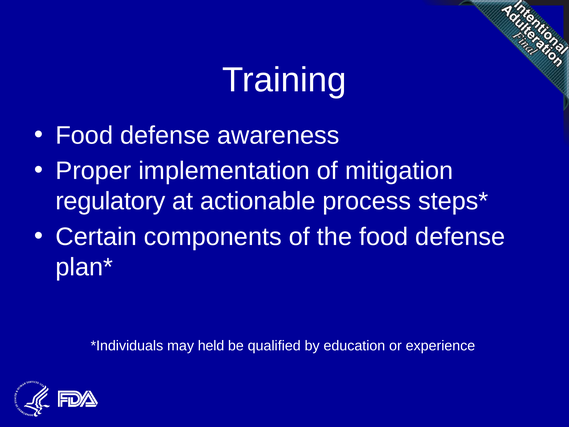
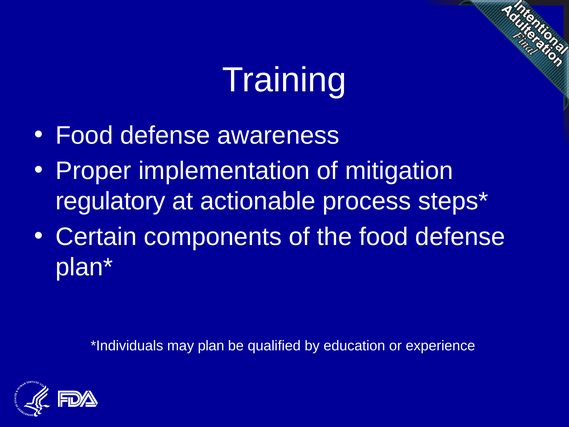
held: held -> plan (211, 346)
